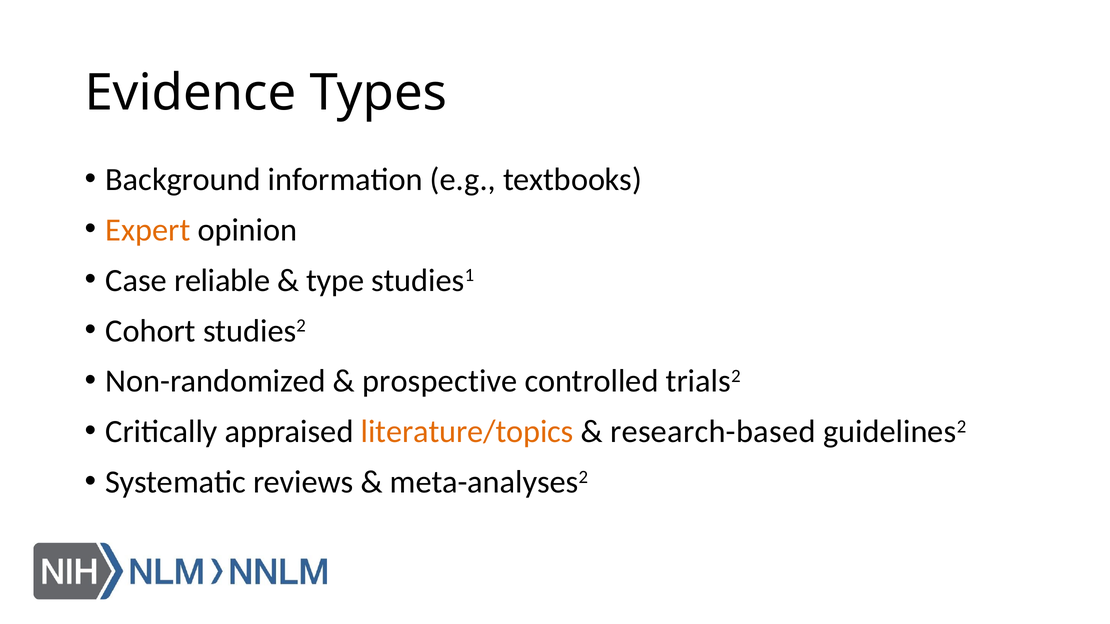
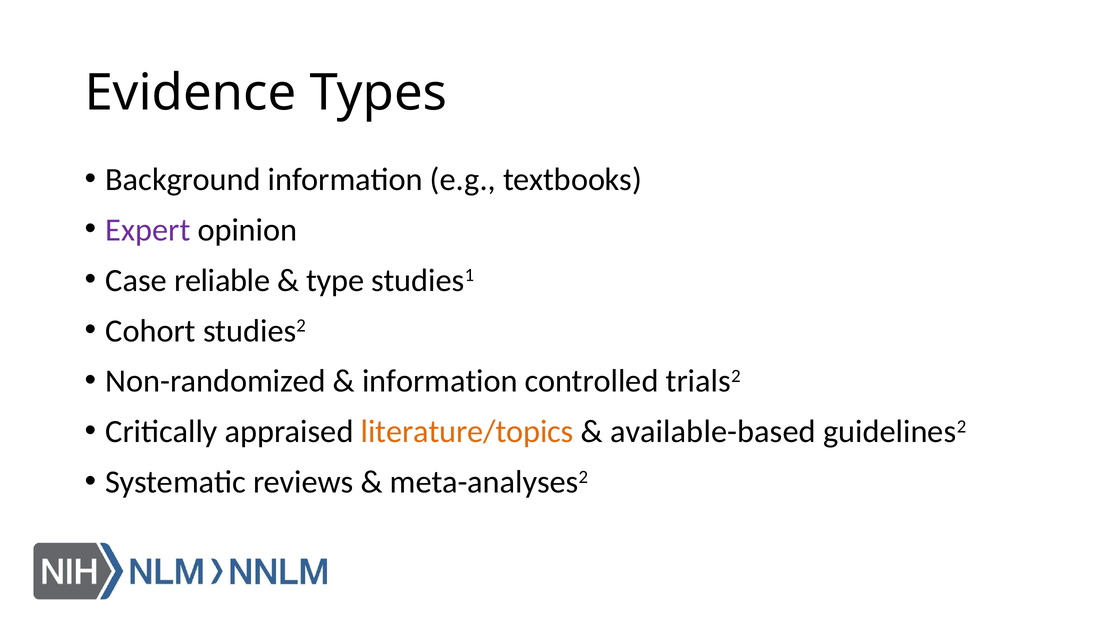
Expert colour: orange -> purple (148, 230)
prospective: prospective -> information (440, 382)
research-based: research-based -> available-based (713, 432)
